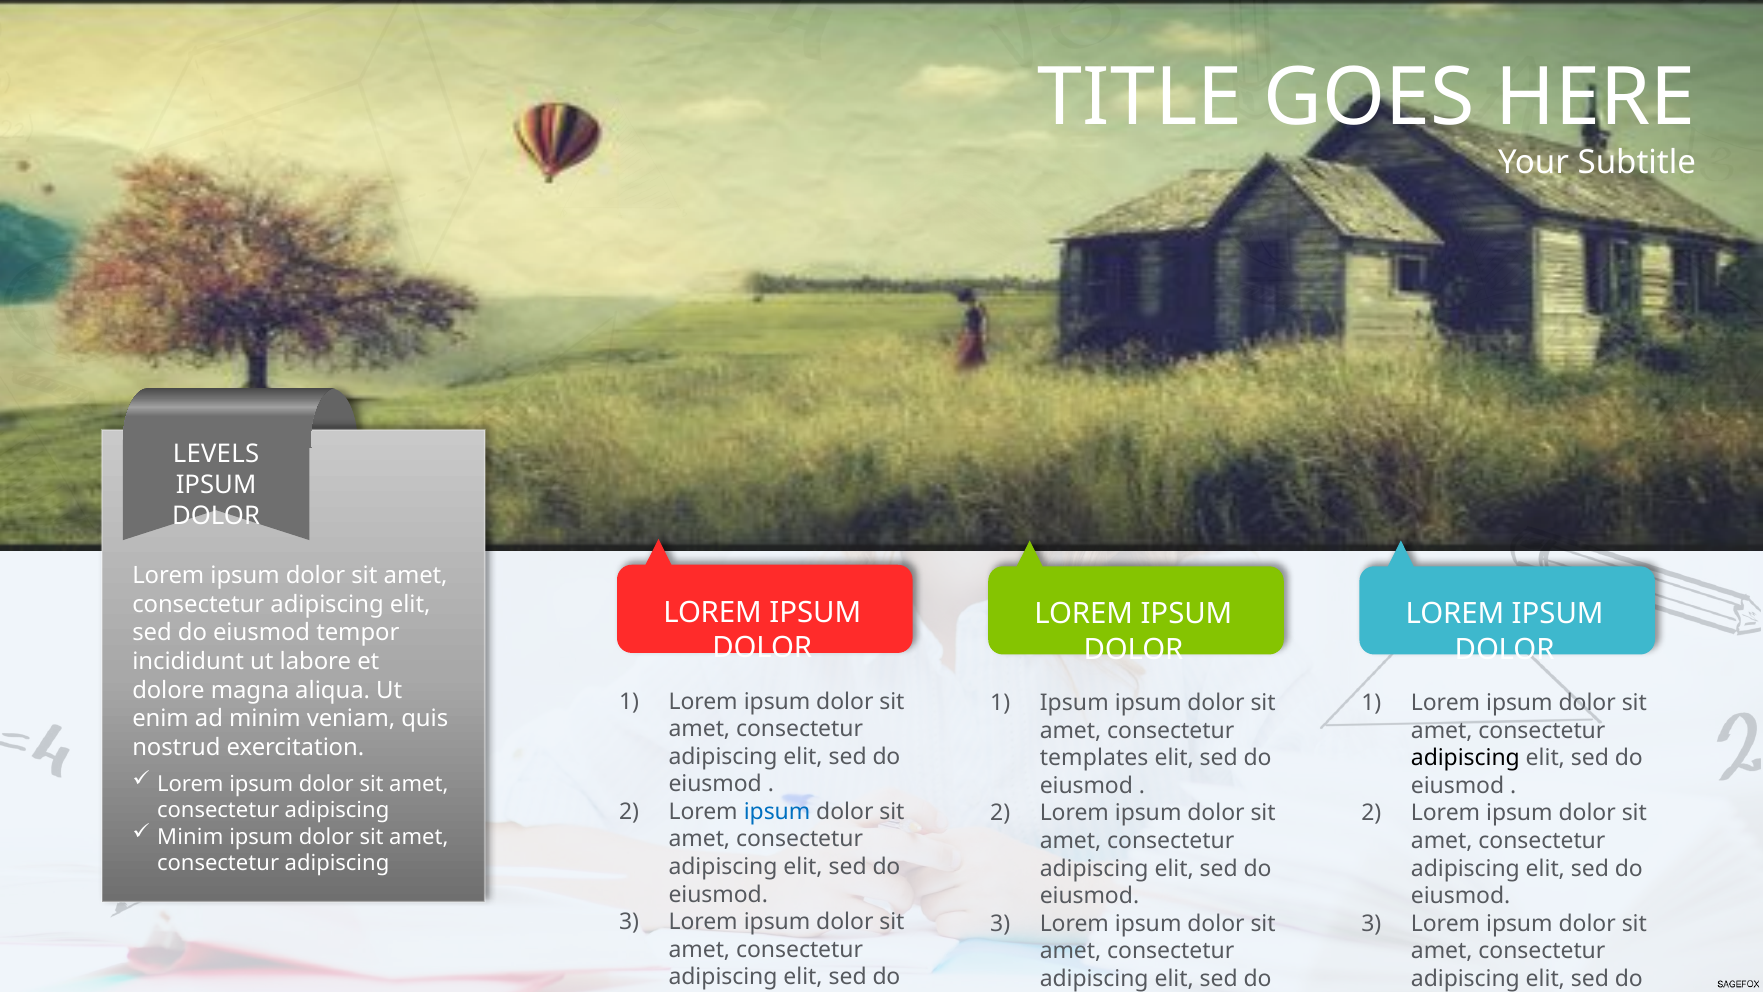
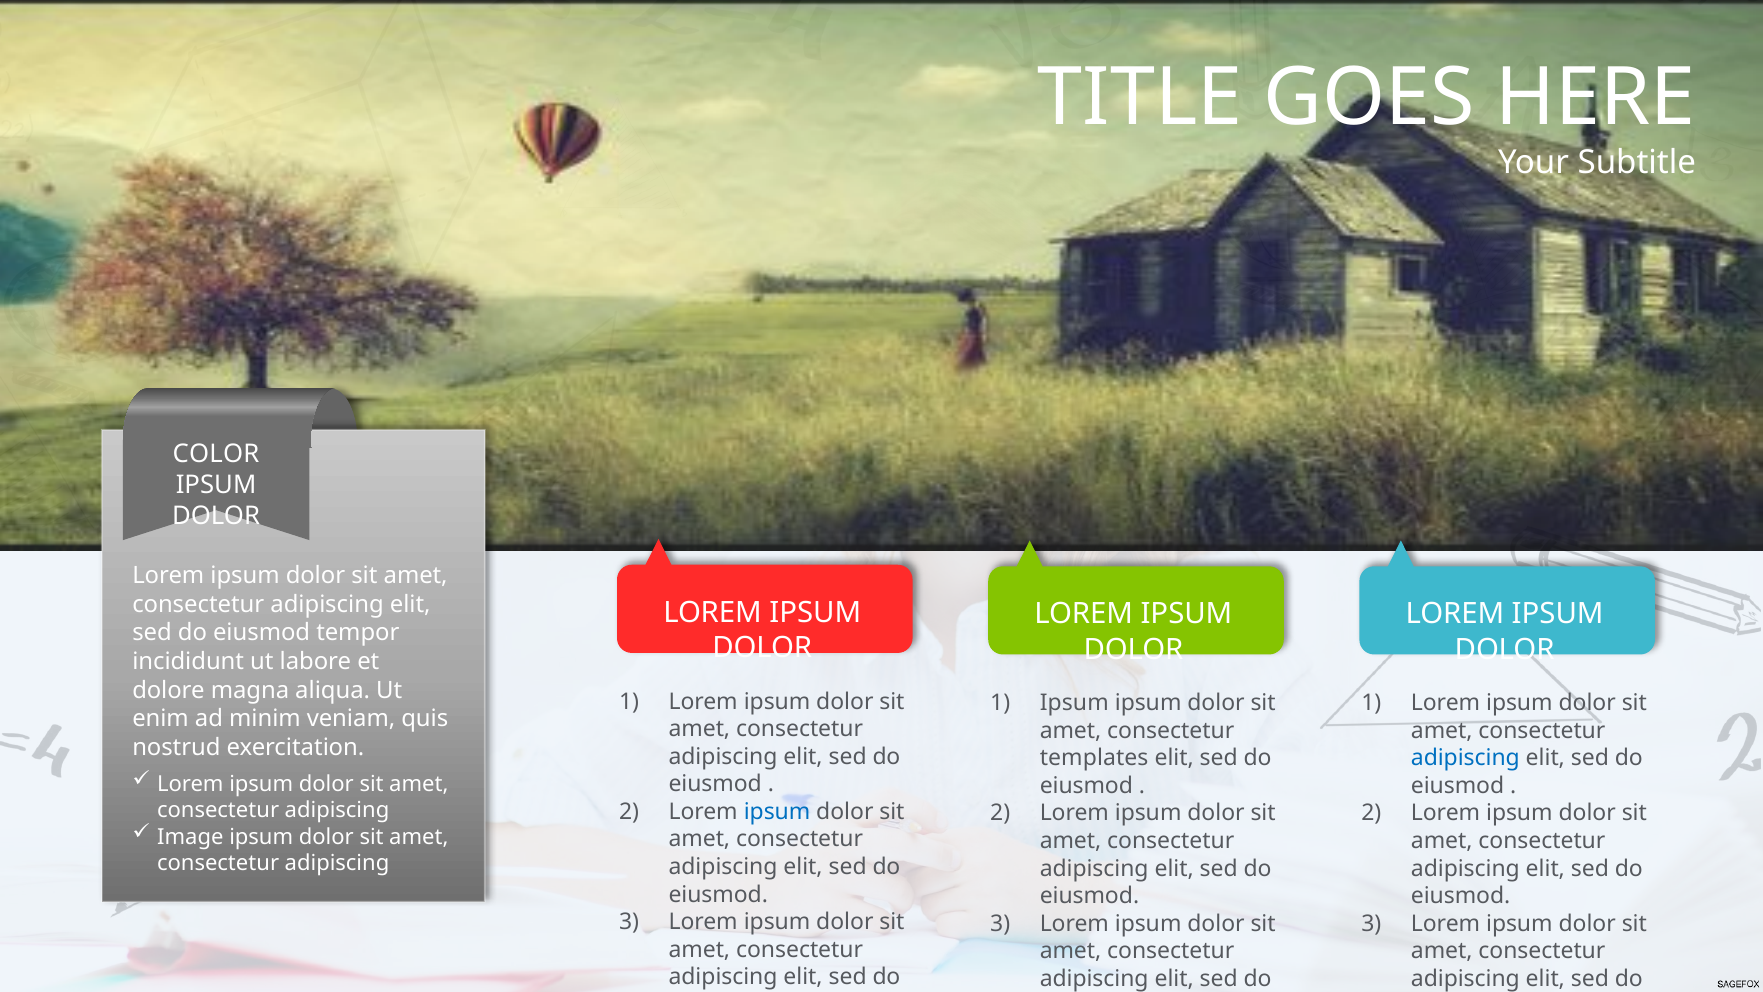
LEVELS: LEVELS -> COLOR (216, 454)
adipiscing colour: black -> blue (1465, 758)
Minim: Minim -> Image (190, 836)
